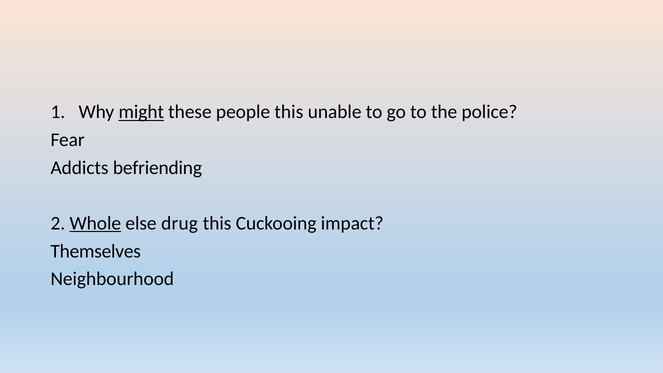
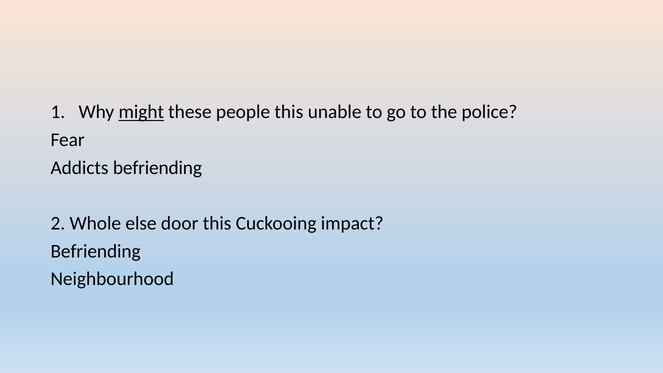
Whole underline: present -> none (95, 223)
drug: drug -> door (180, 223)
Themselves: Themselves -> Befriending (96, 251)
